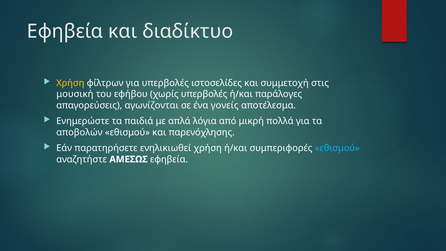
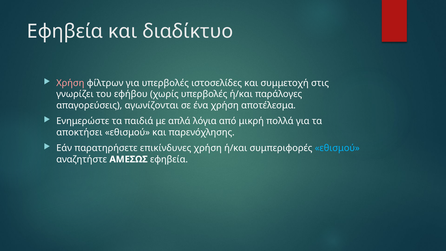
Χρήση colour: yellow -> pink (70, 83)
μουσική: μουσική -> γνωρίζει (75, 94)
ένα γονείς: γονείς -> χρήση (225, 105)
αποβολών: αποβολών -> αποκτήσει (79, 132)
ενηλικιωθεί: ενηλικιωθεί -> επικίνδυνες (166, 148)
